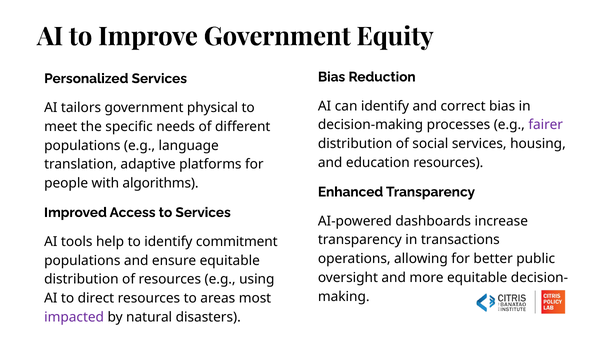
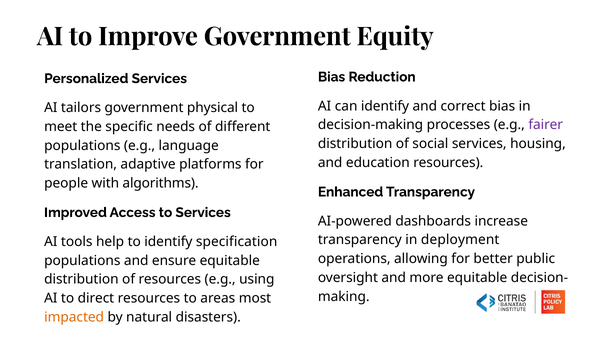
transactions: transactions -> deployment (460, 240)
commitment: commitment -> specification (237, 241)
impacted colour: purple -> orange (74, 317)
